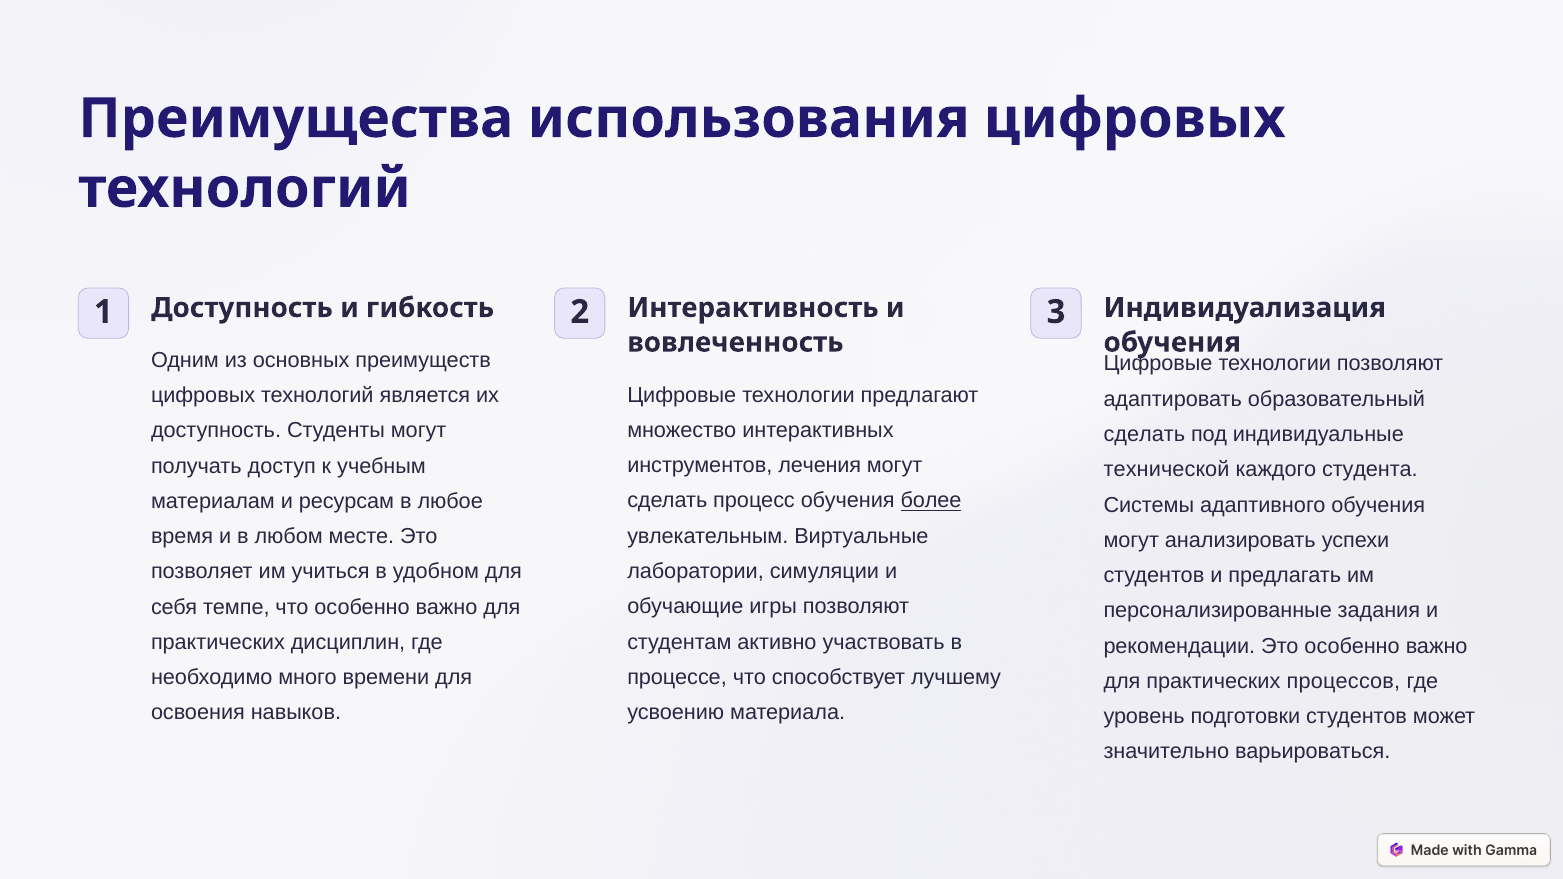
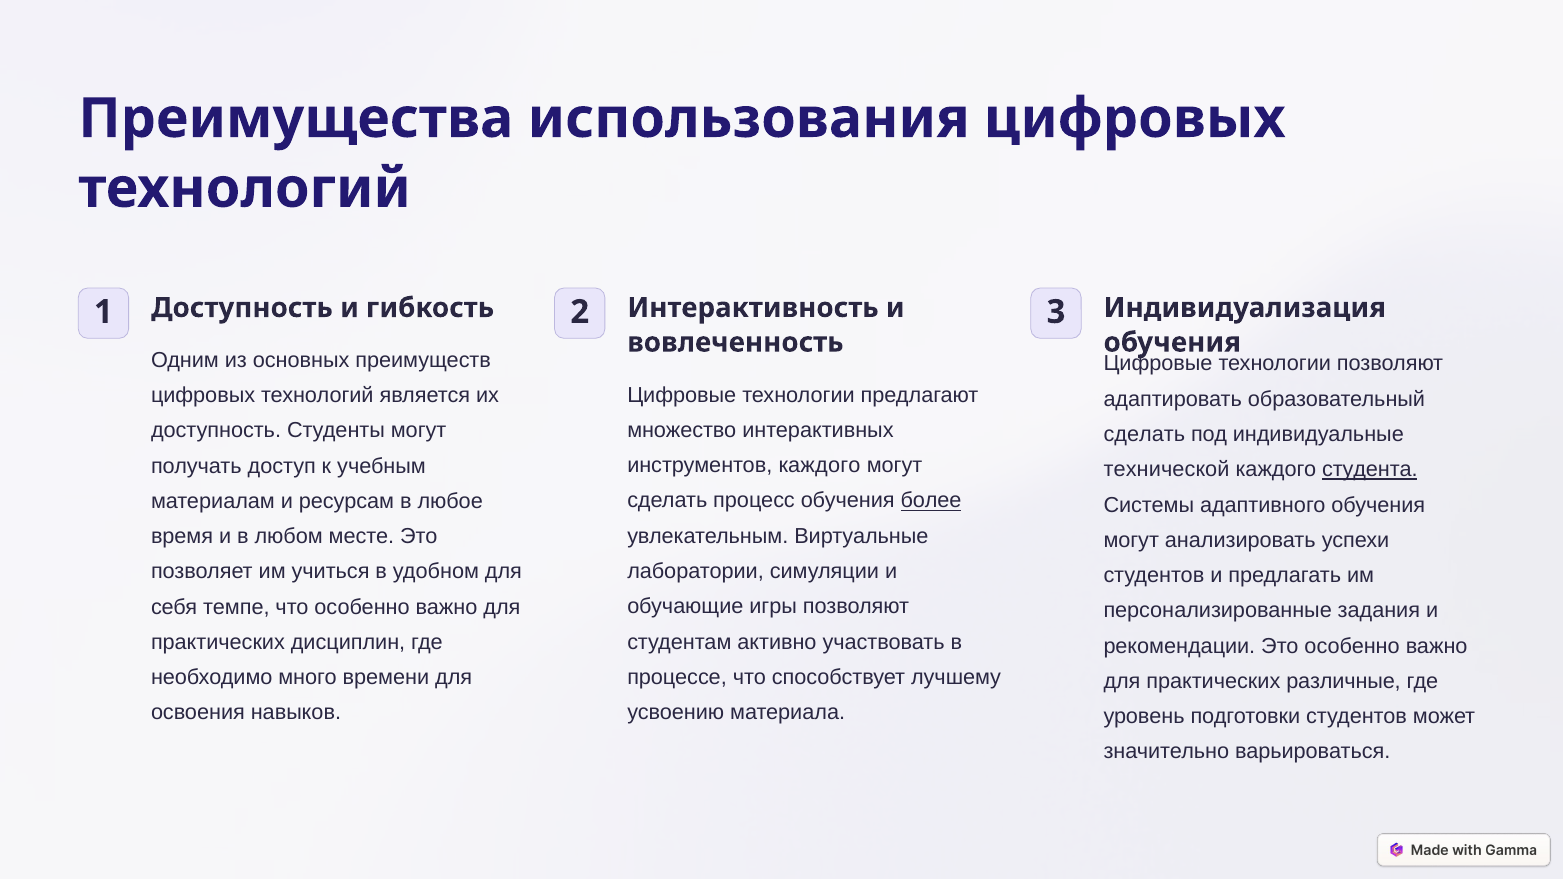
инструментов лечения: лечения -> каждого (820, 466)
студента underline: none -> present (1370, 470)
процессов: процессов -> различные (1344, 681)
